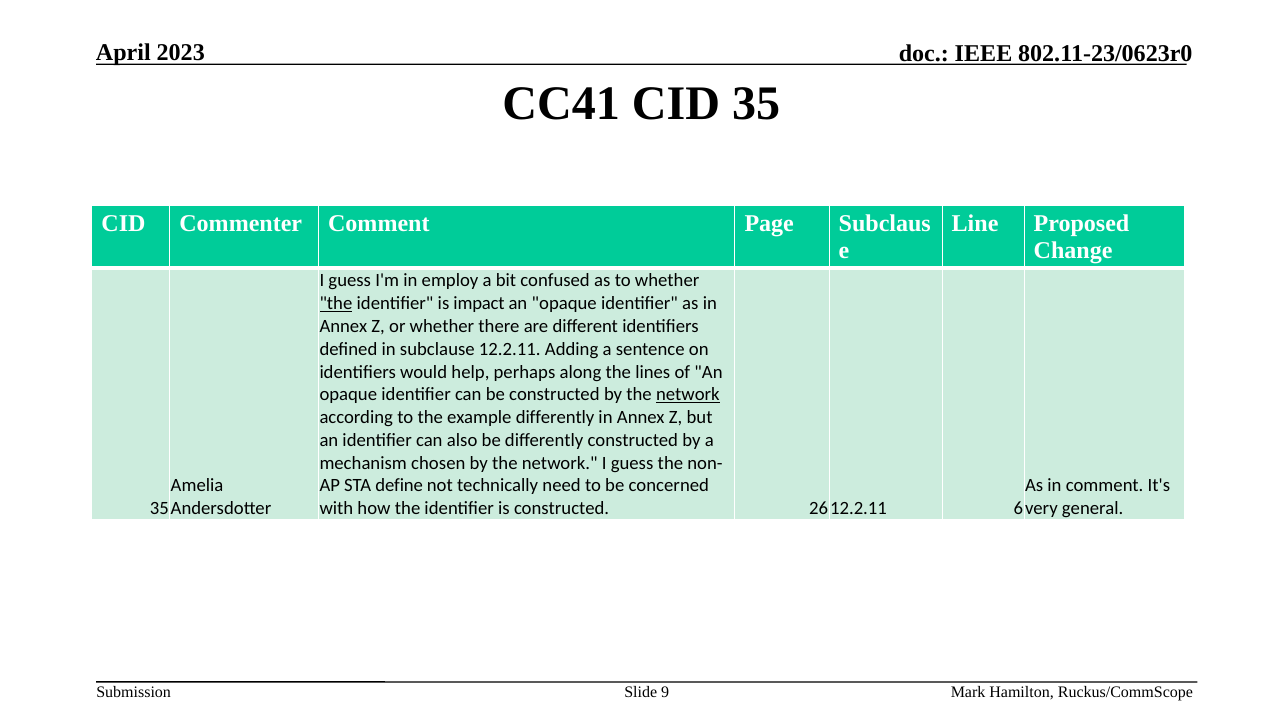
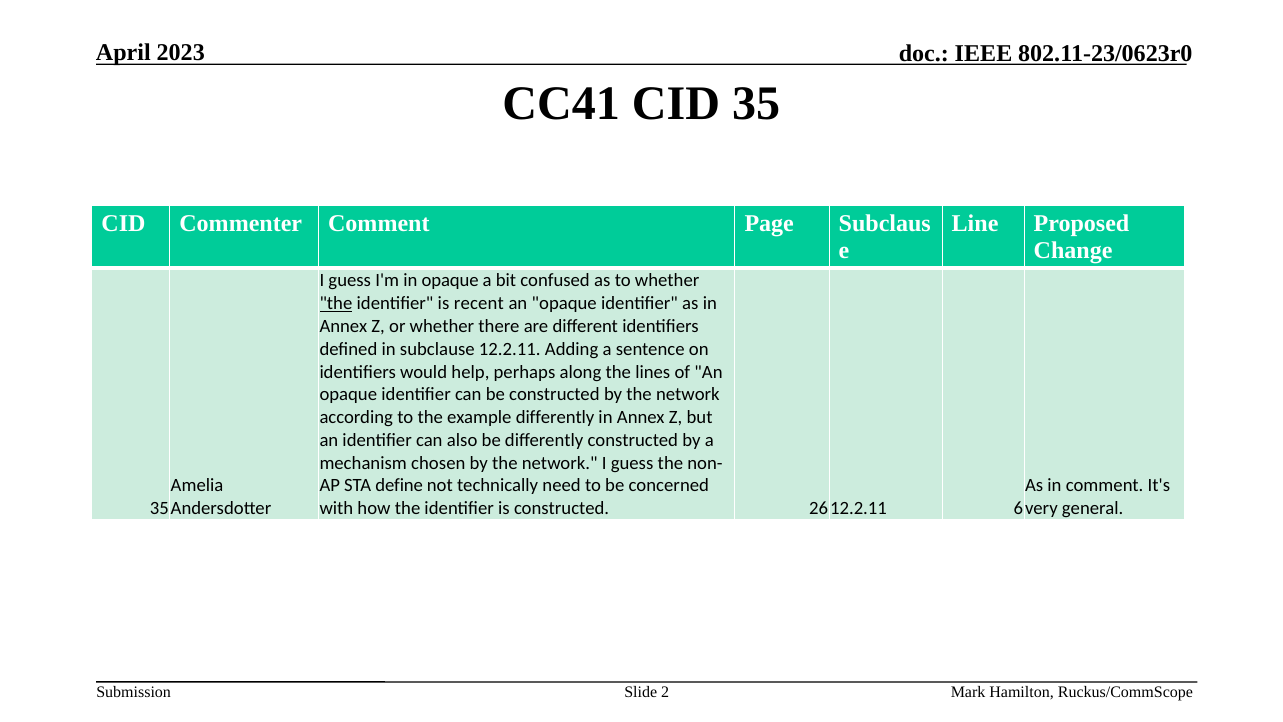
in employ: employ -> opaque (450, 281)
impact: impact -> recent (479, 303)
network underline: present -> none (688, 394)
9: 9 -> 2 (665, 692)
